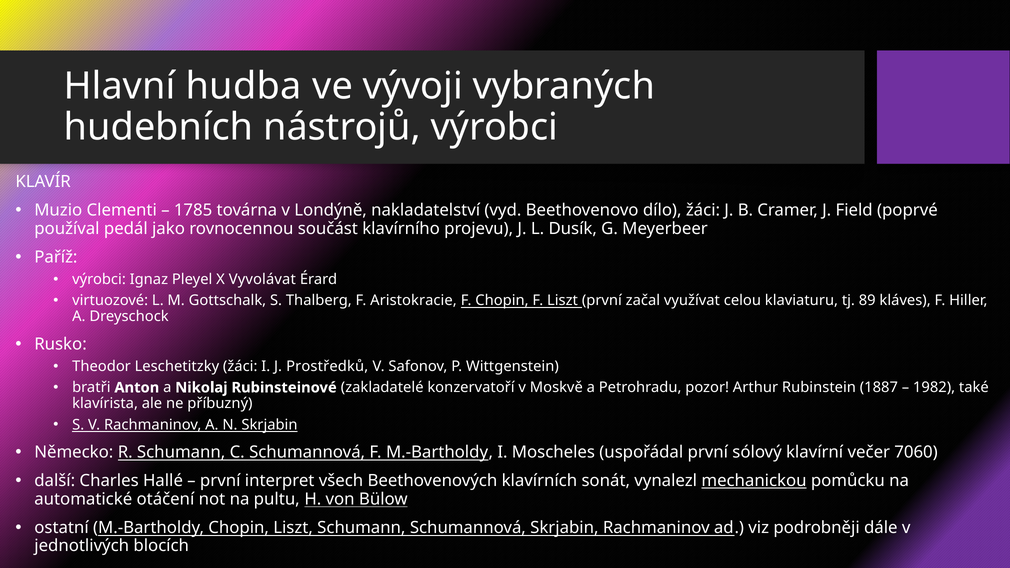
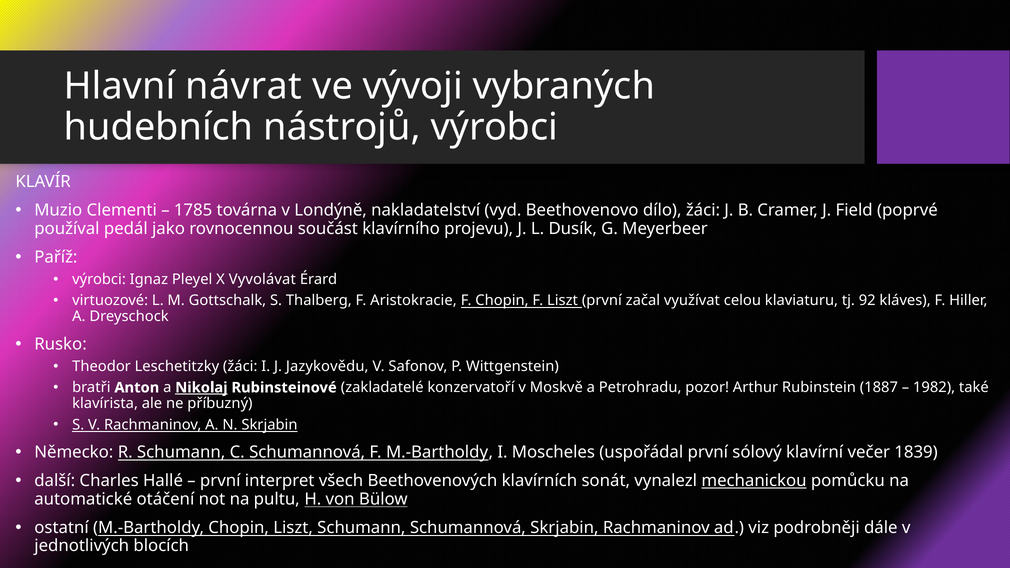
hudba: hudba -> návrat (244, 86)
89: 89 -> 92 (867, 301)
Prostředků: Prostředků -> Jazykovědu (327, 366)
Nikolaj underline: none -> present (201, 388)
7060: 7060 -> 1839 (916, 452)
